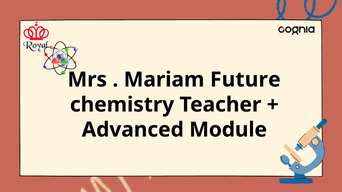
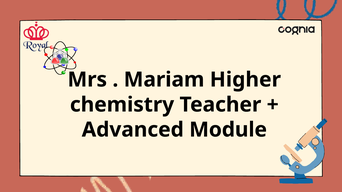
Future: Future -> Higher (245, 80)
